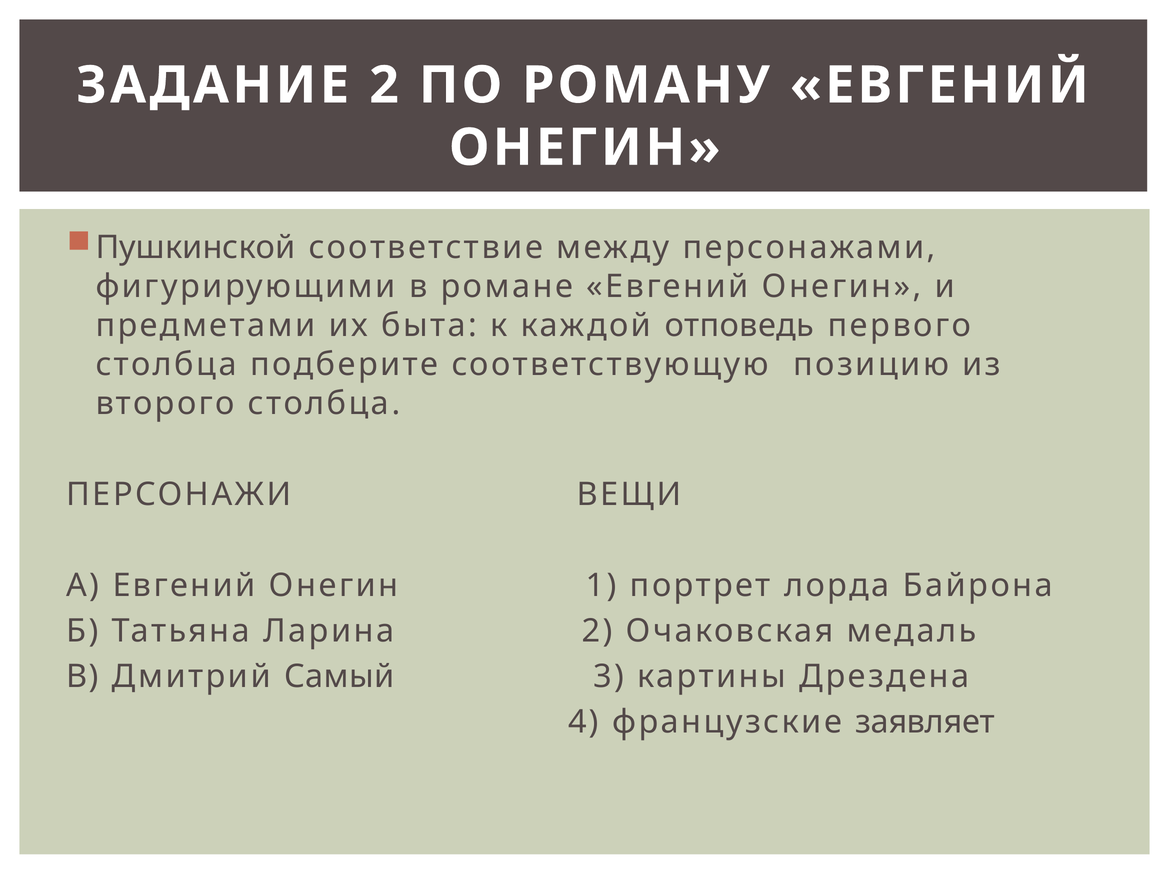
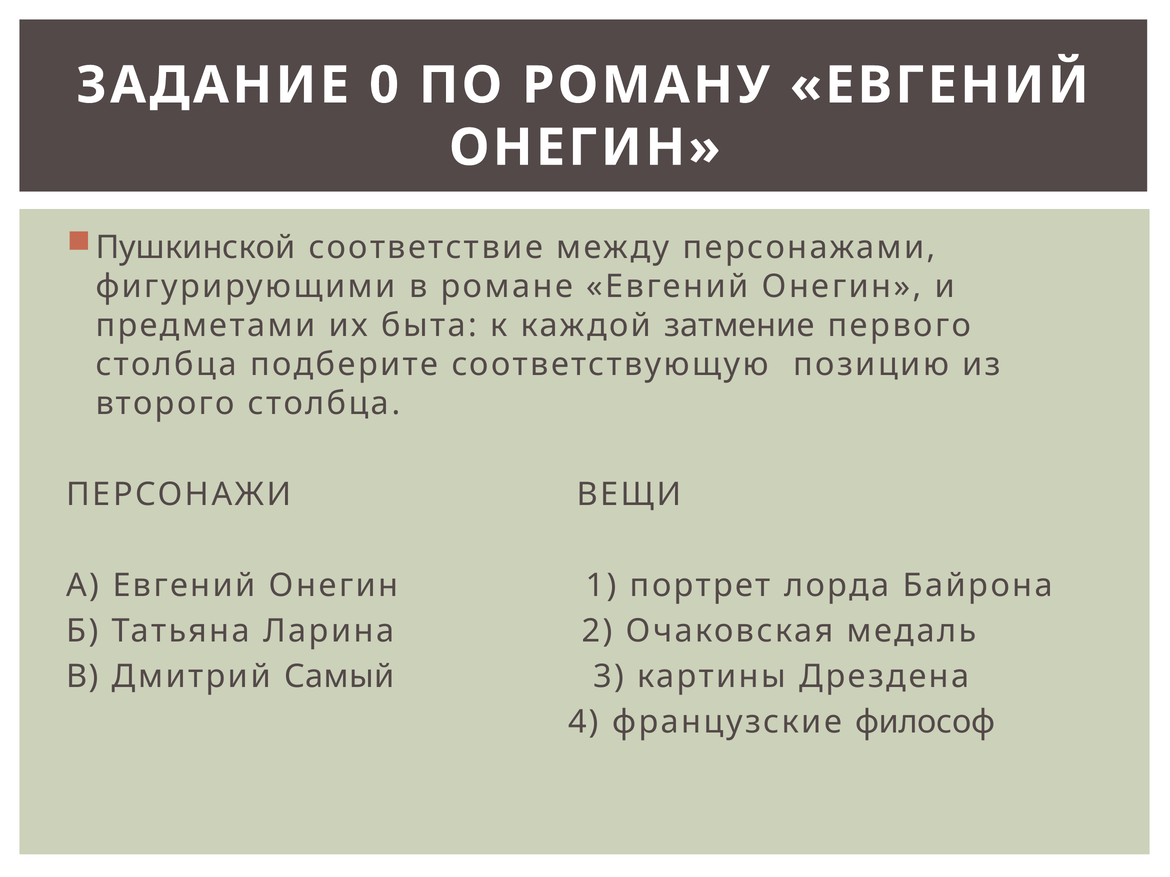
ЗАДАНИЕ 2: 2 -> 0 (384, 85)
отповедь: отповедь -> затмение (739, 326)
заявляет: заявляет -> философ (925, 722)
